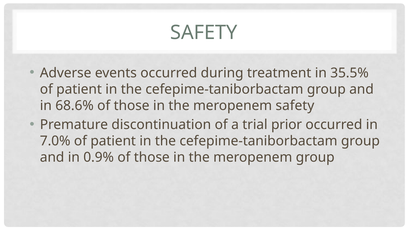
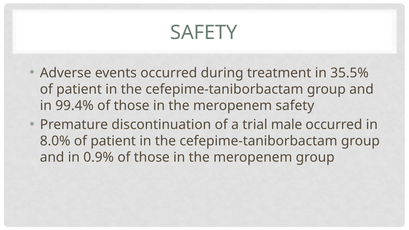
68.6%: 68.6% -> 99.4% (75, 106)
prior: prior -> male (287, 125)
7.0%: 7.0% -> 8.0% (55, 141)
